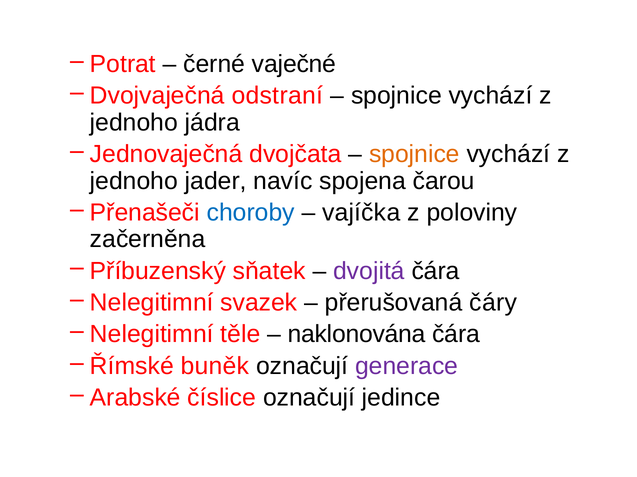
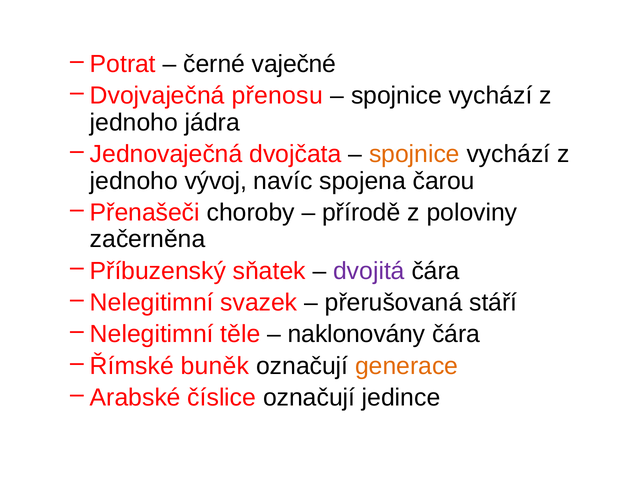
odstraní: odstraní -> přenosu (277, 96)
jader: jader -> vývoj (216, 181)
choroby colour: blue -> black (251, 213)
vajíčka: vajíčka -> přírodě (361, 213)
čáry: čáry -> stáří (493, 303)
naklonována: naklonována -> naklonovány (357, 335)
generace colour: purple -> orange (407, 367)
